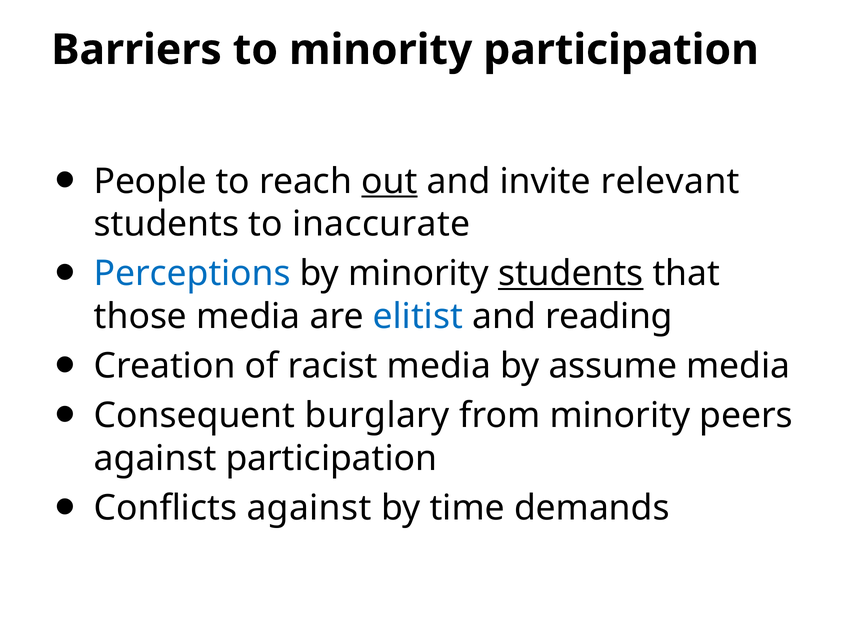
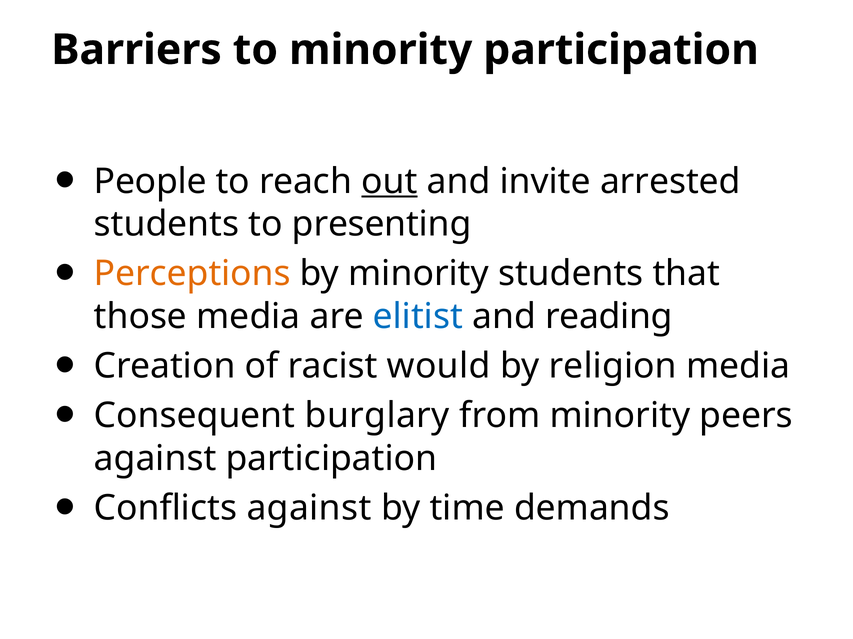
relevant: relevant -> arrested (670, 182)
inaccurate: inaccurate -> presenting (382, 224)
Perceptions colour: blue -> orange (192, 274)
students underline: present -> none (571, 274)
racist media: media -> would (439, 366)
assume: assume -> religion (613, 366)
